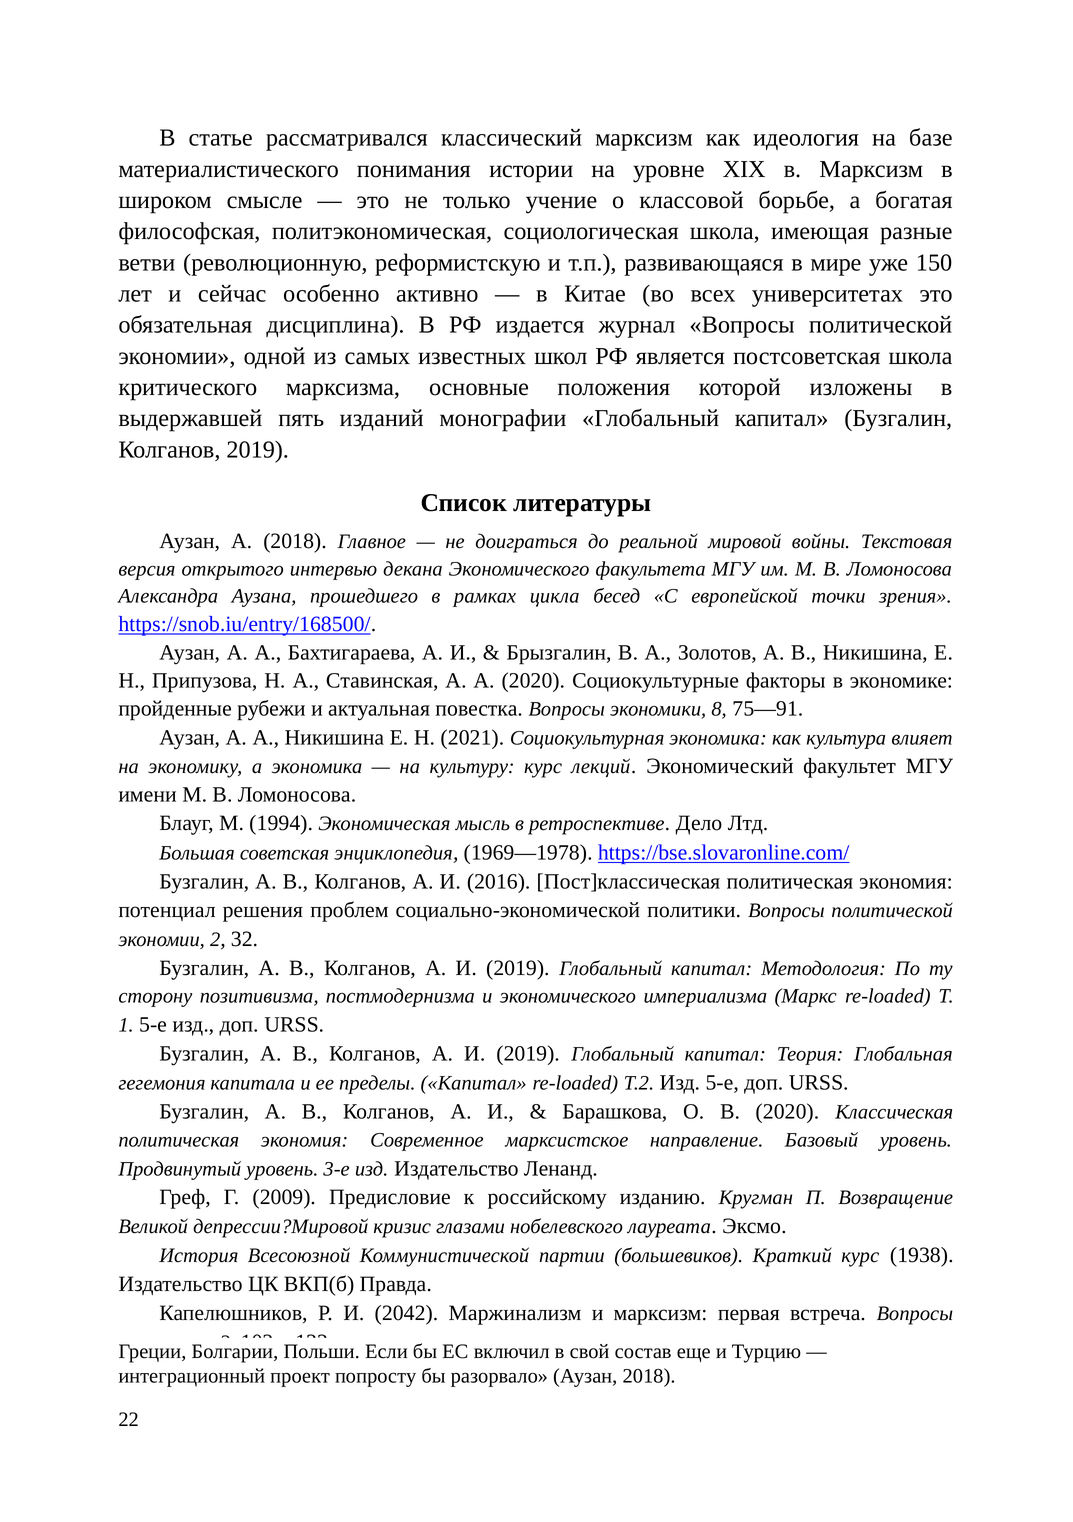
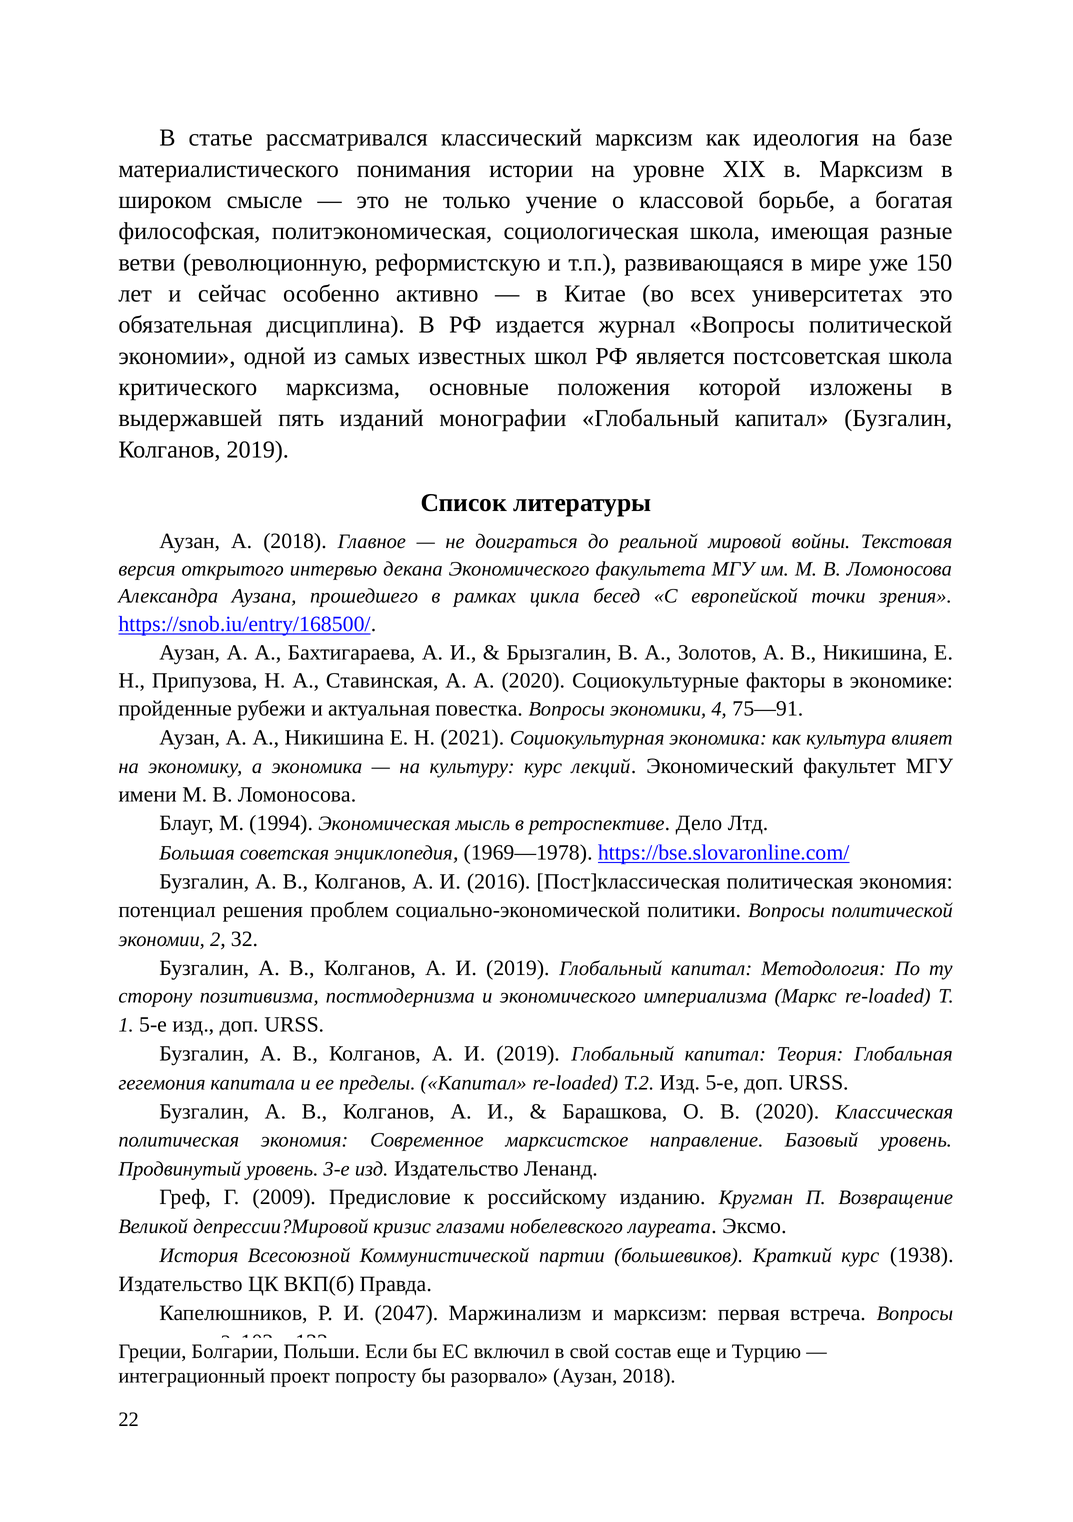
8: 8 -> 4 (719, 709)
2042: 2042 -> 2047 (406, 1313)
